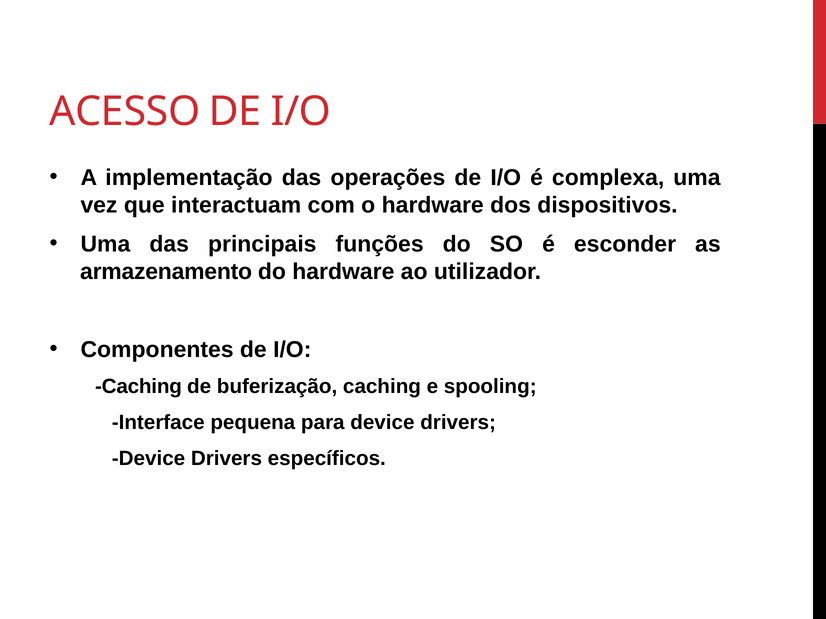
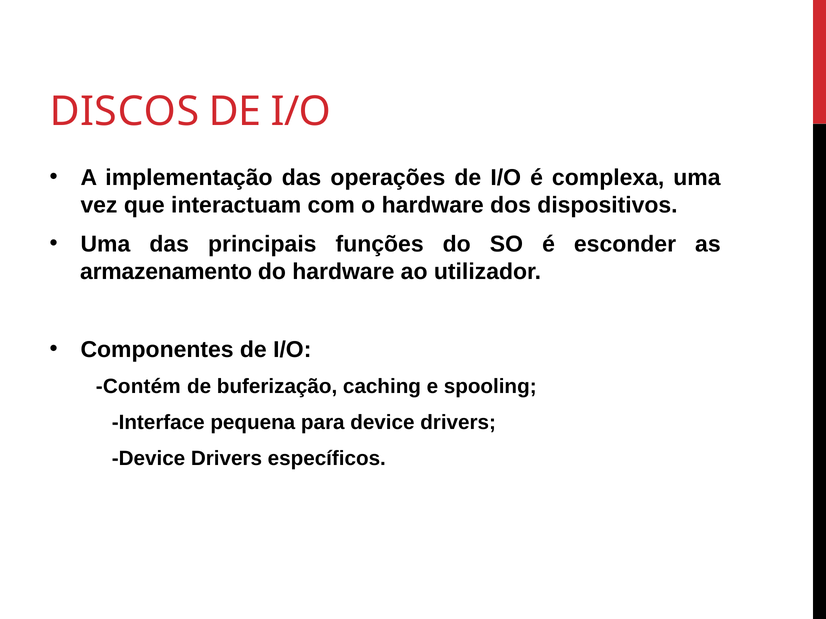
ACESSO: ACESSO -> DISCOS (124, 112)
Caching: Caching -> Contém (138, 387)
